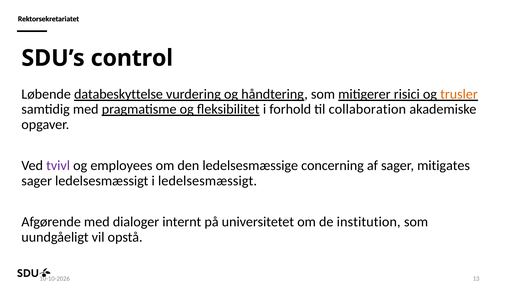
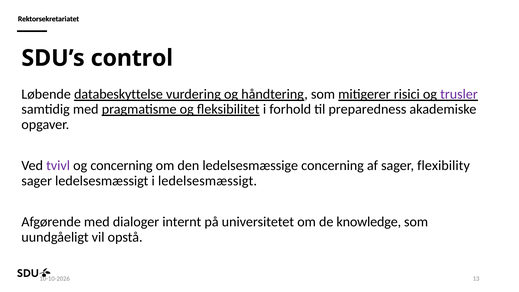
trusler colour: orange -> purple (459, 94)
collaboration: collaboration -> preparedness (367, 109)
og employees: employees -> concerning (121, 166)
mitigates: mitigates -> flexibility (444, 166)
institution: institution -> knowledge (369, 222)
